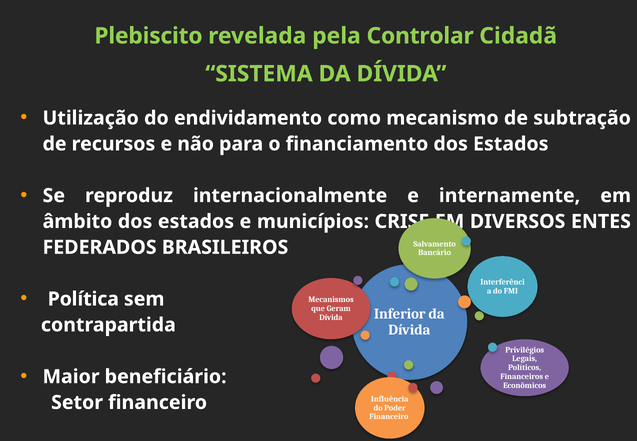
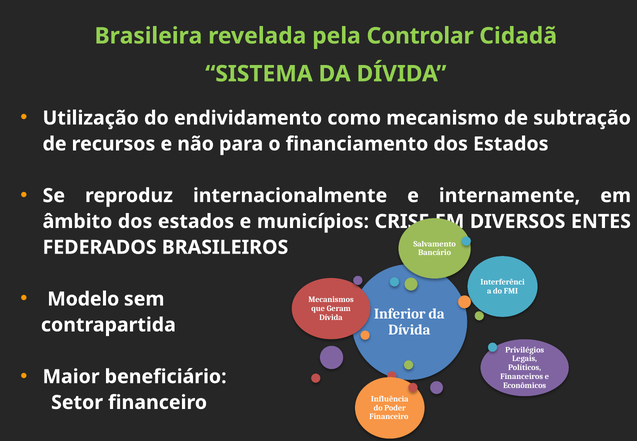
Plebiscito: Plebiscito -> Brasileira (148, 36)
Política: Política -> Modelo (83, 299)
